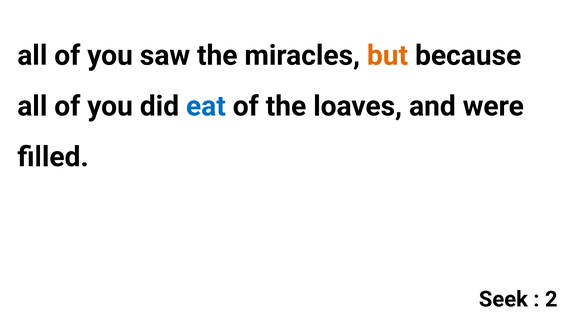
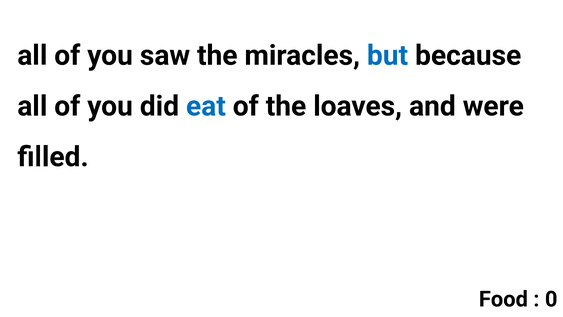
but colour: orange -> blue (388, 55)
Seek: Seek -> Food (503, 299)
2: 2 -> 0 (551, 299)
